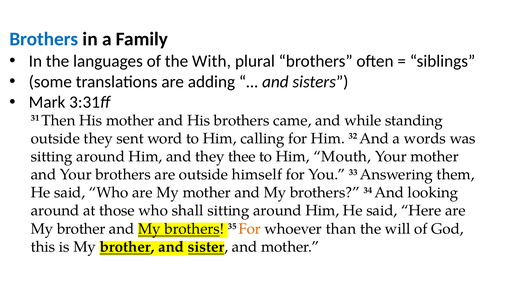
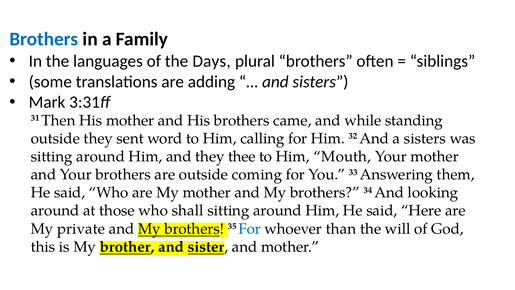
With: With -> Days (212, 61)
a words: words -> sisters (425, 138)
himself: himself -> coming (257, 174)
brother: brother -> private (81, 228)
For colour: orange -> blue (250, 228)
